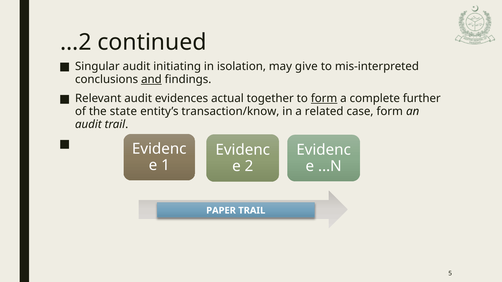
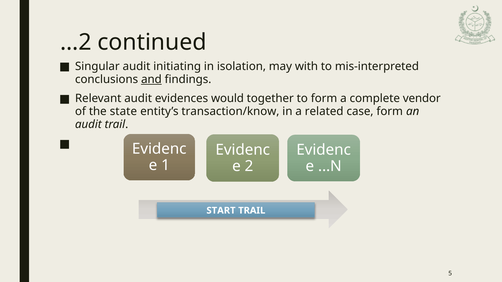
give: give -> with (306, 66)
actual: actual -> would (227, 99)
form underline: present -> none (324, 99)
further: further -> vendor (422, 99)
PAPER: PAPER -> START (221, 211)
